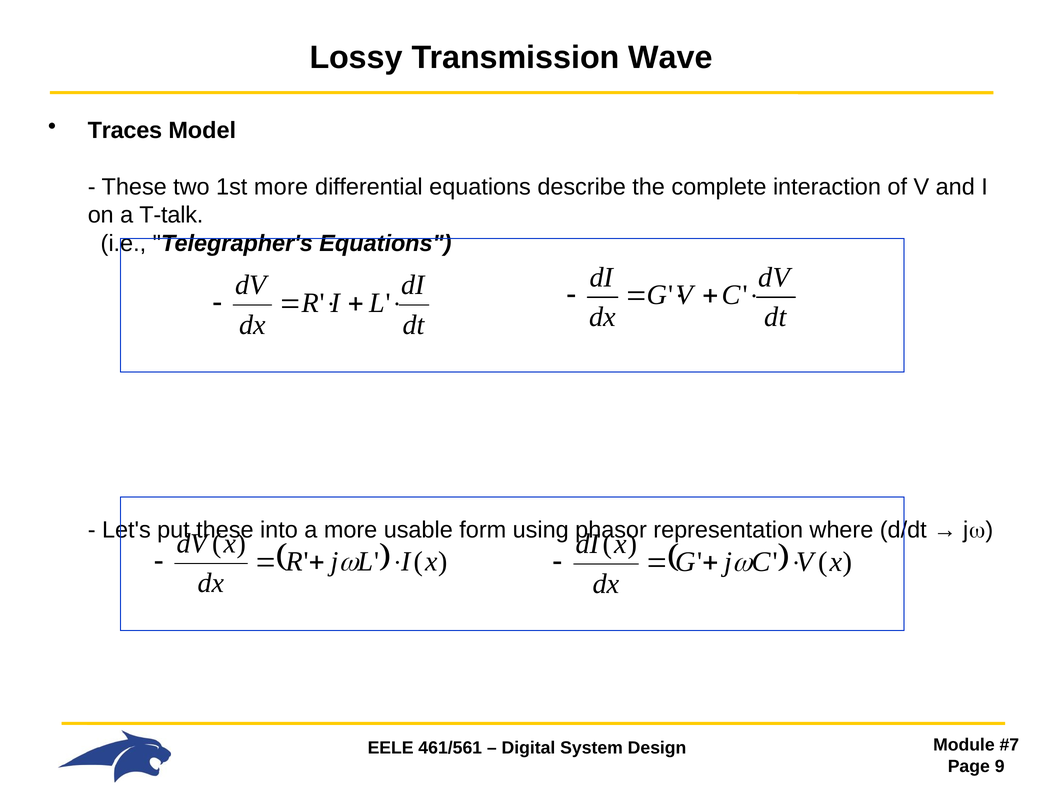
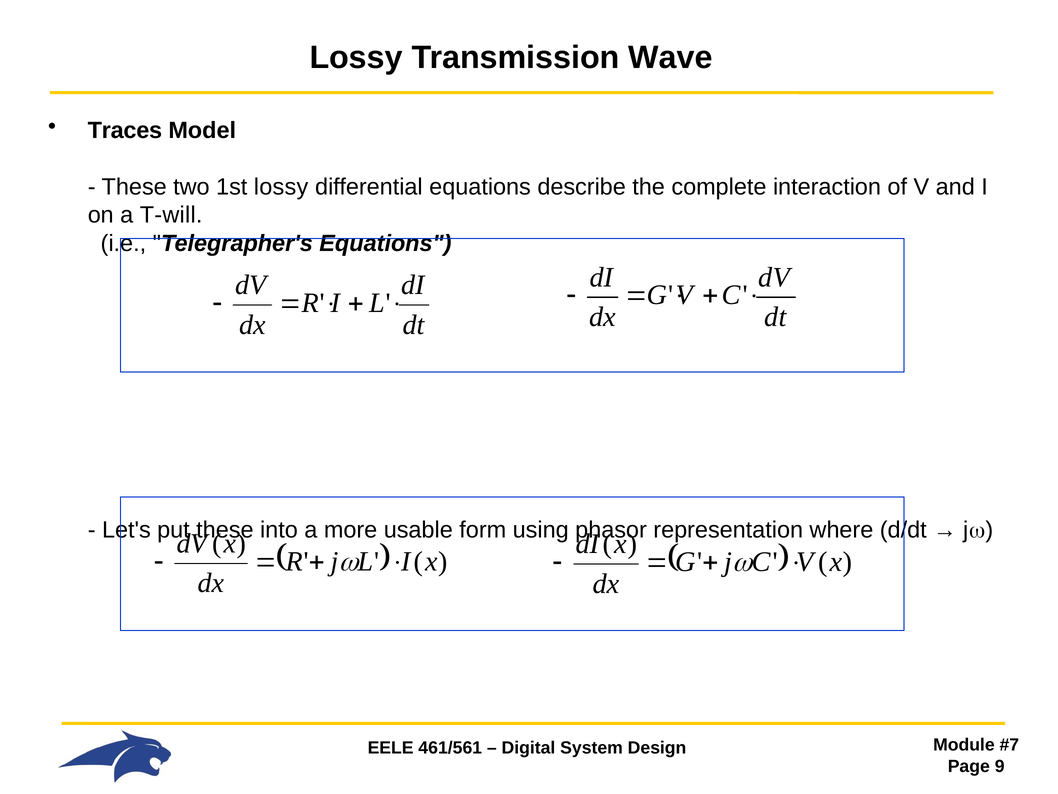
1st more: more -> lossy (281, 187)
T-talk: T-talk -> T-will (171, 215)
